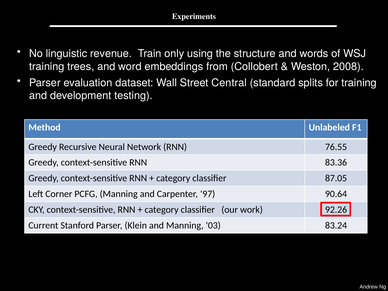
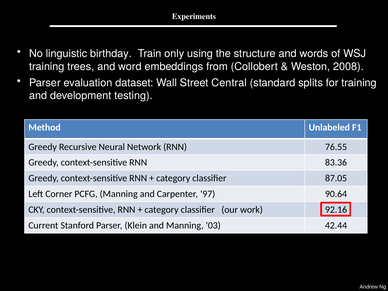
revenue: revenue -> birthday (111, 54)
92.26: 92.26 -> 92.16 (336, 210)
83.24: 83.24 -> 42.44 (336, 225)
